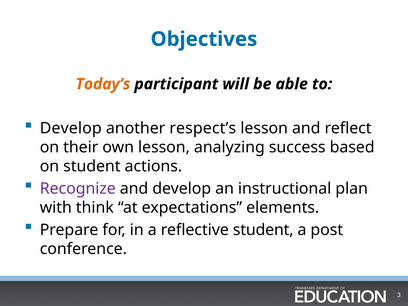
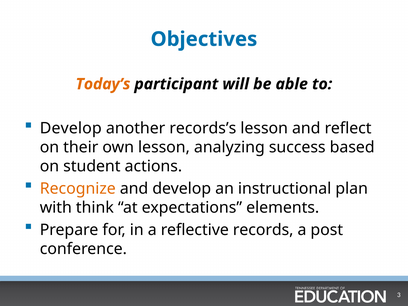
respect’s: respect’s -> records’s (203, 128)
Recognize colour: purple -> orange (78, 189)
reflective student: student -> records (263, 230)
